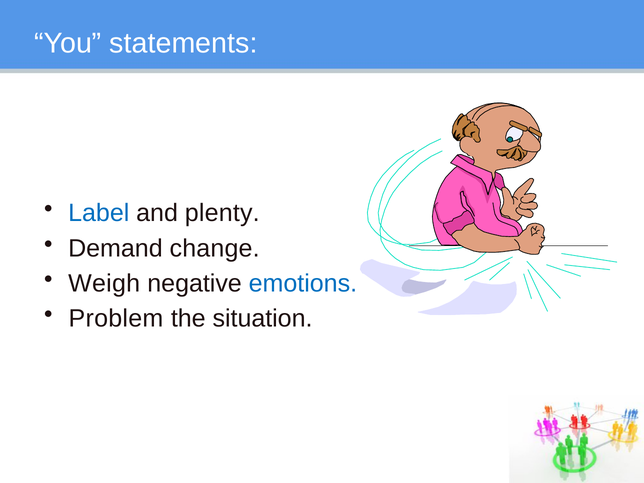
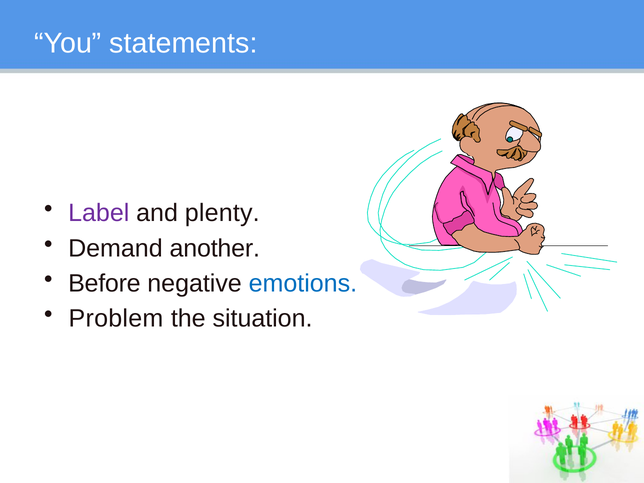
Label colour: blue -> purple (99, 213)
change: change -> another (215, 248)
Weigh: Weigh -> Before (104, 283)
